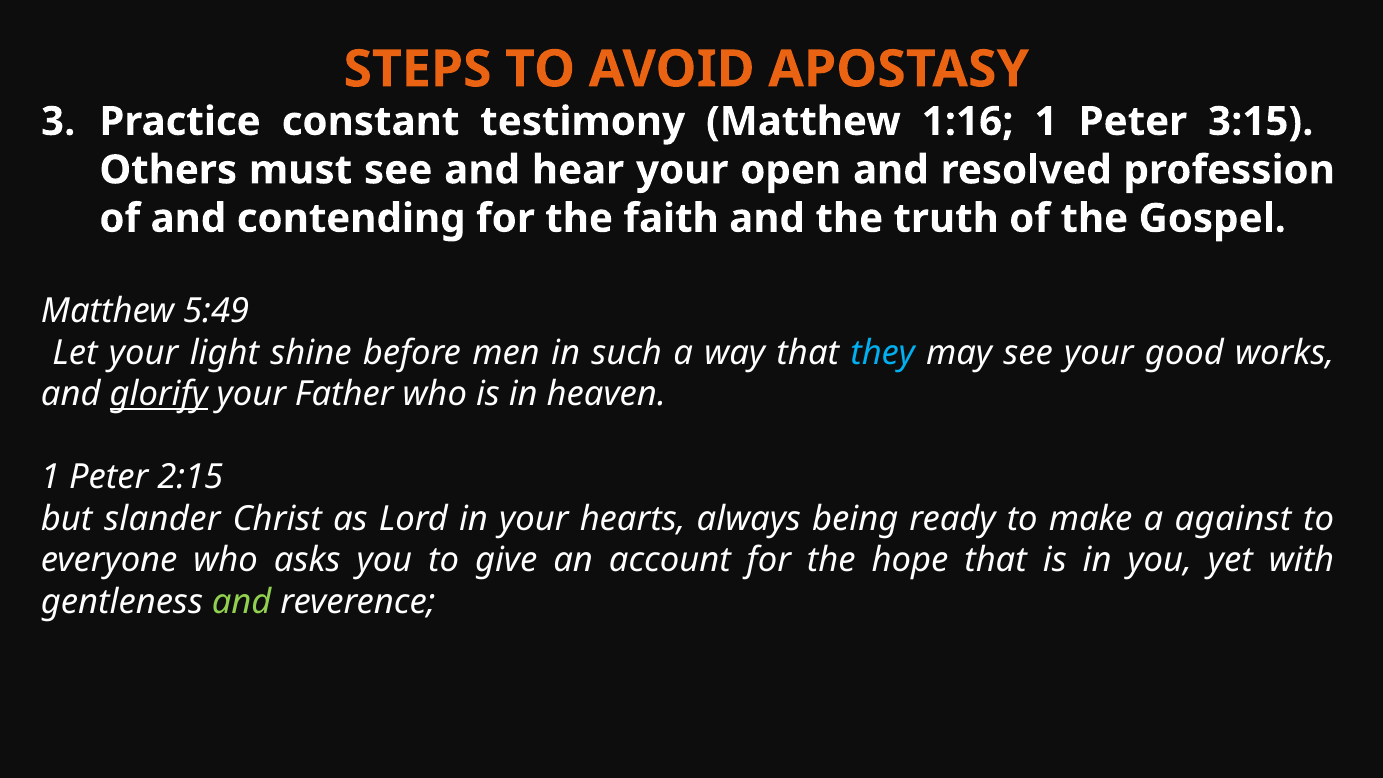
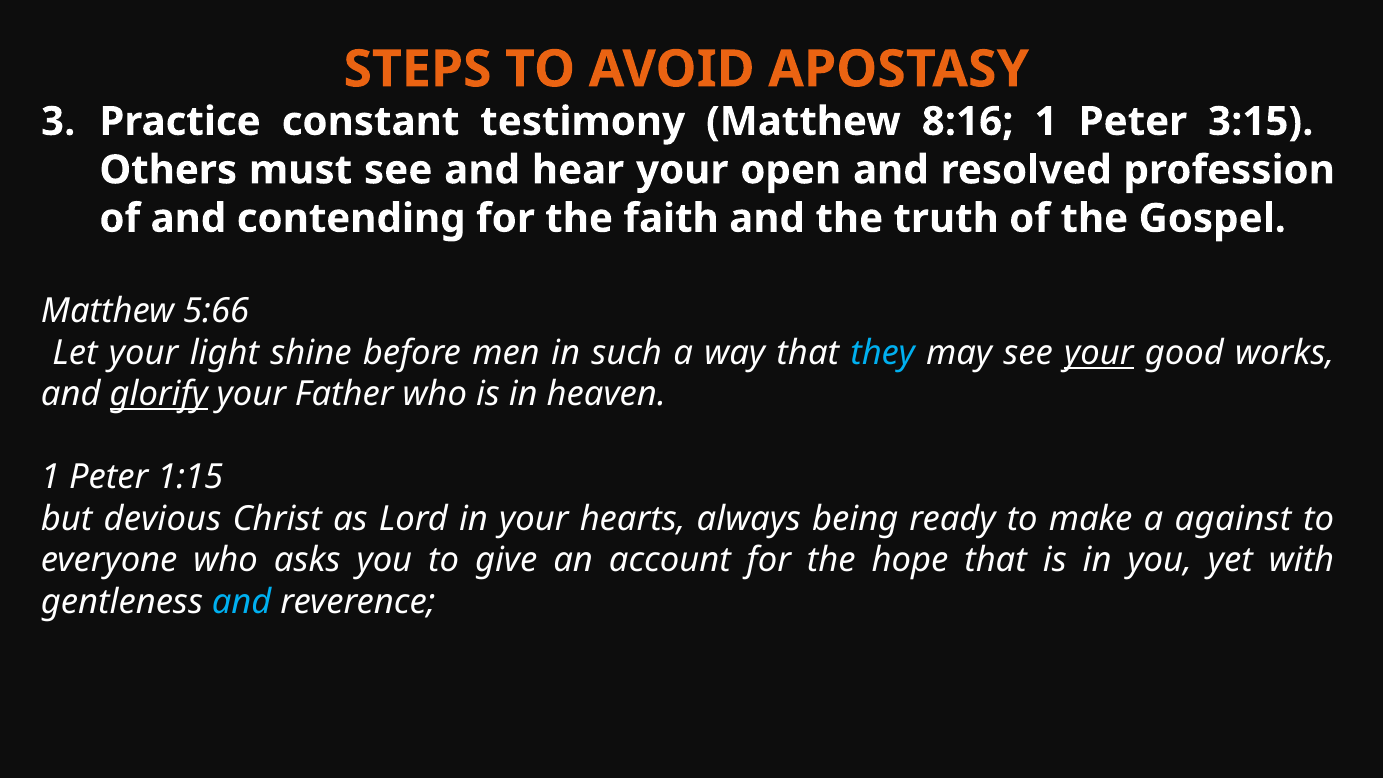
1:16: 1:16 -> 8:16 (968, 122)
5:49: 5:49 -> 5:66 (216, 311)
your underline: none -> present (1099, 353)
2:15: 2:15 -> 1:15 (190, 477)
slander: slander -> devious (162, 519)
and colour: light green -> light blue (242, 602)
